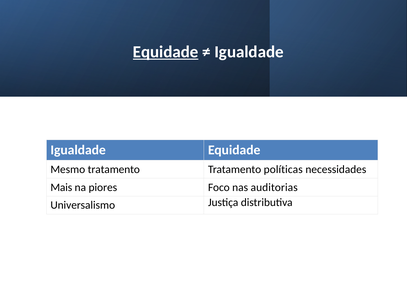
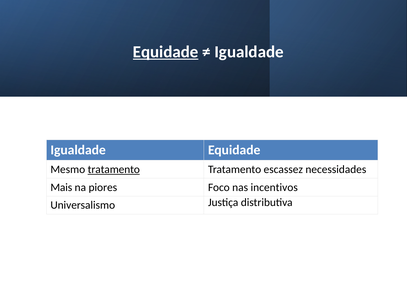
tratamento underline: none -> present (114, 170)
políticas: políticas -> escassez (283, 170)
auditorias: auditorias -> incentivos (274, 187)
